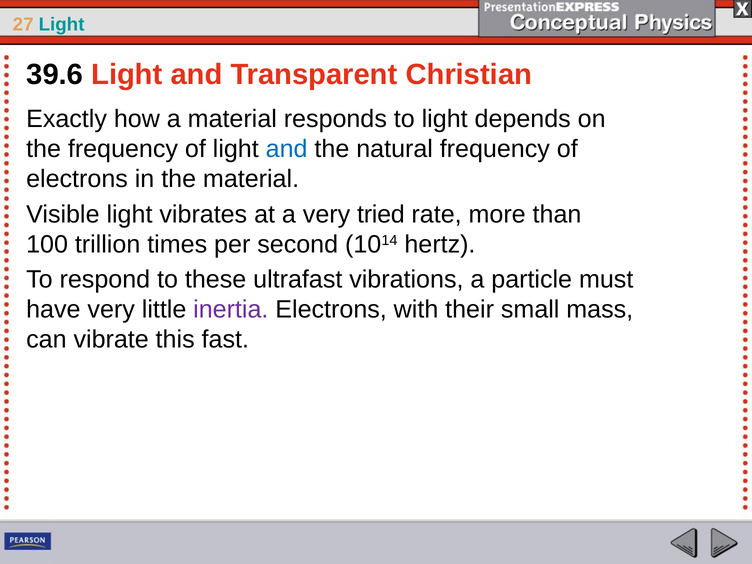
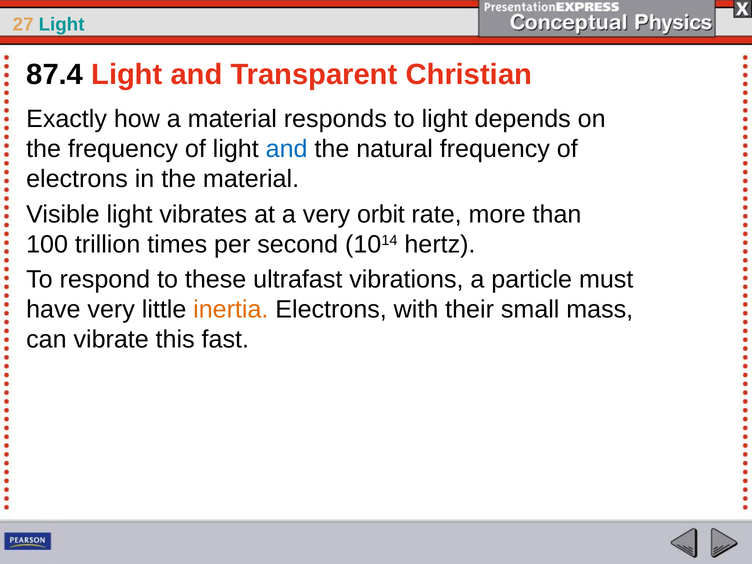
39.6: 39.6 -> 87.4 (55, 75)
tried: tried -> orbit (381, 214)
inertia colour: purple -> orange (231, 309)
